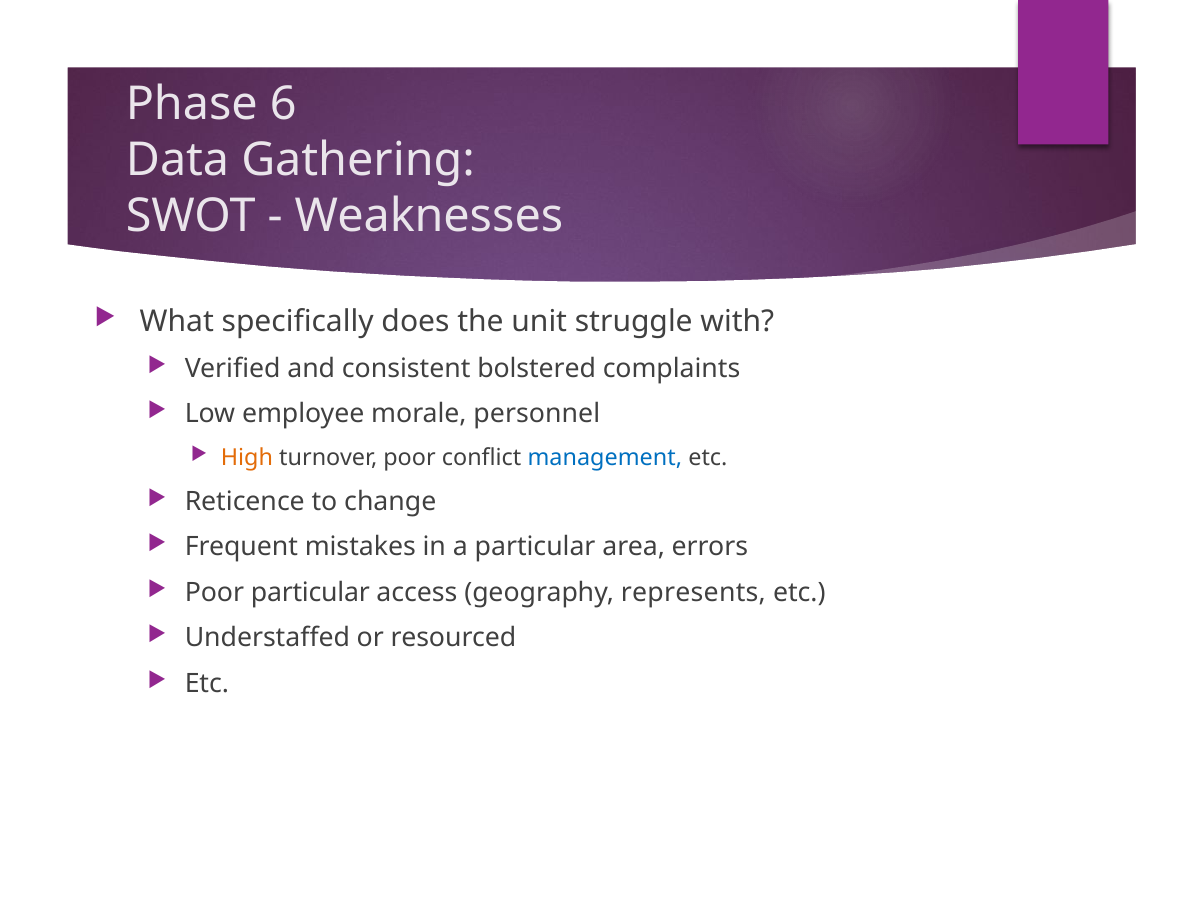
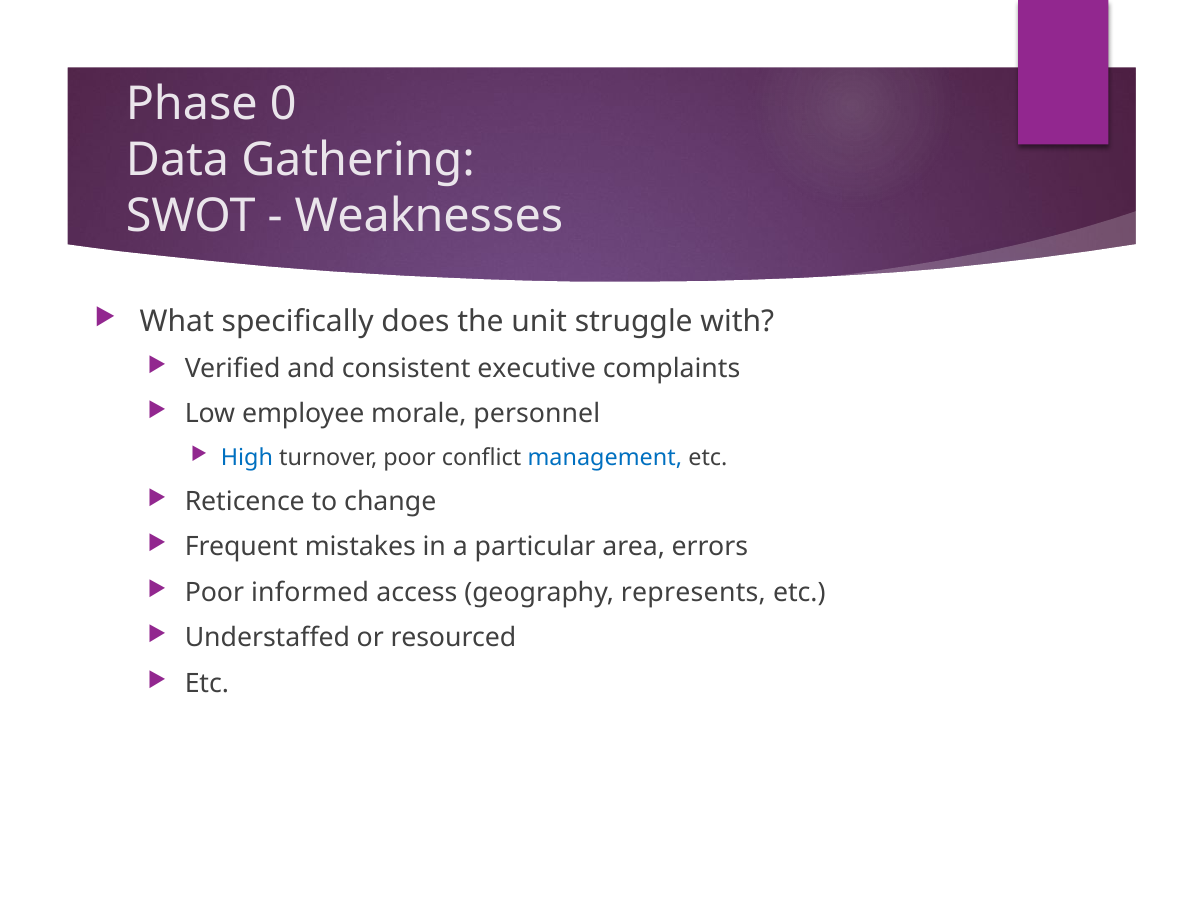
6: 6 -> 0 (283, 104)
bolstered: bolstered -> executive (537, 369)
High colour: orange -> blue (247, 458)
Poor particular: particular -> informed (310, 593)
